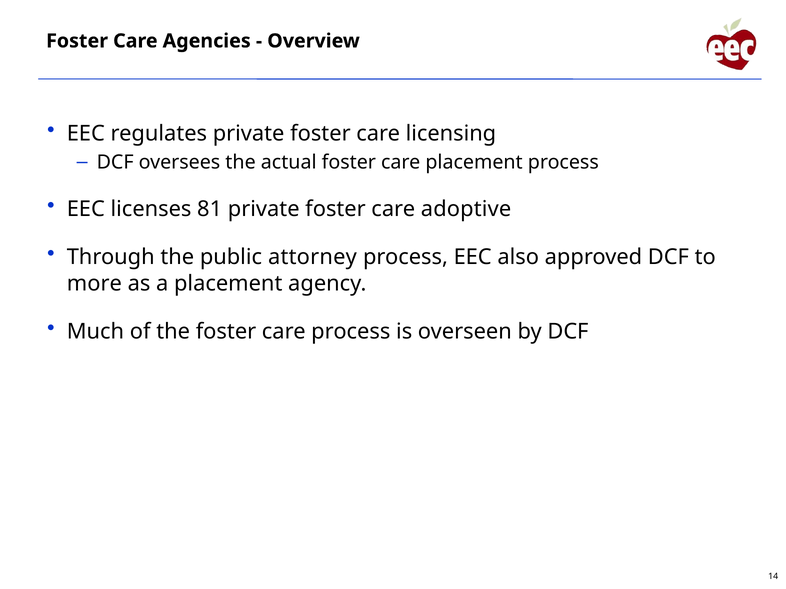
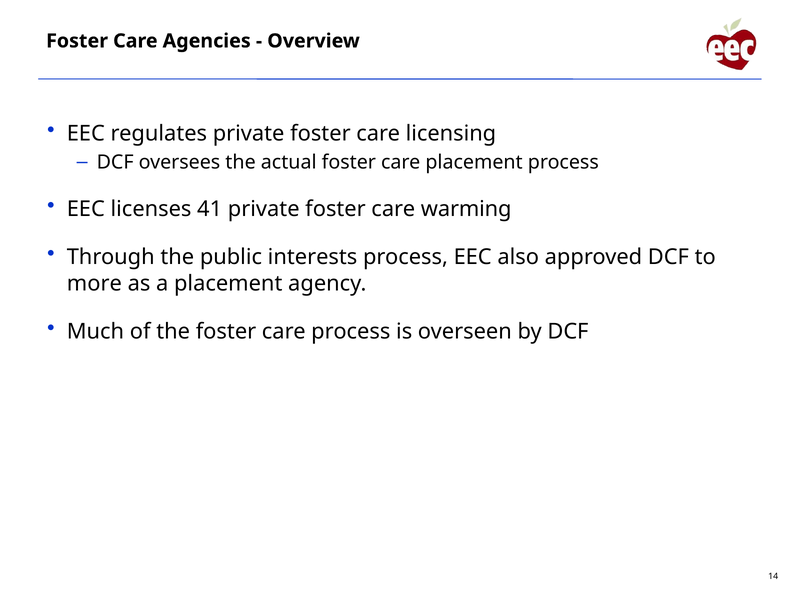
81: 81 -> 41 (210, 209)
adoptive: adoptive -> warming (466, 209)
attorney: attorney -> interests (313, 257)
